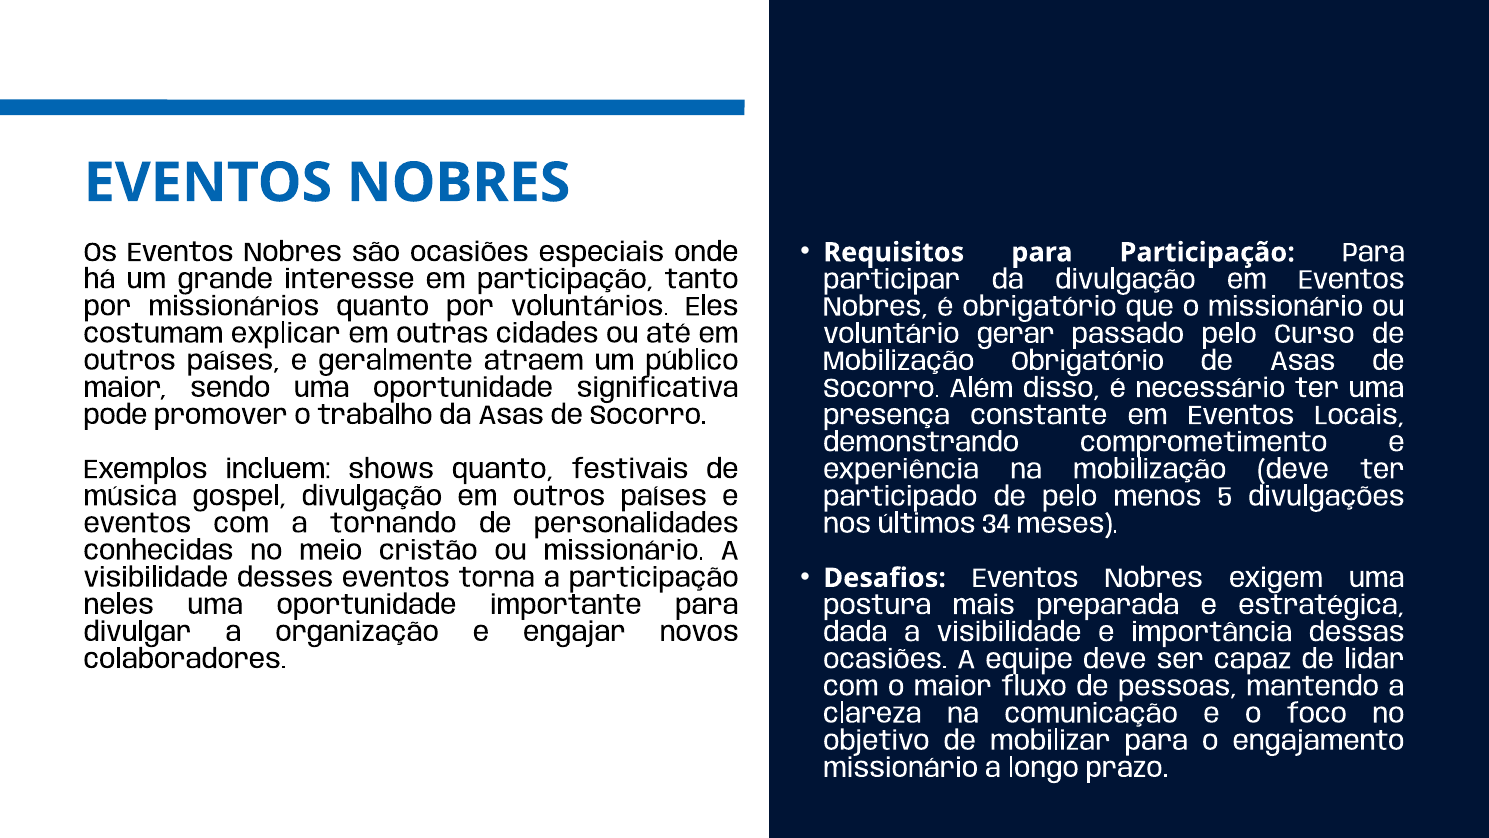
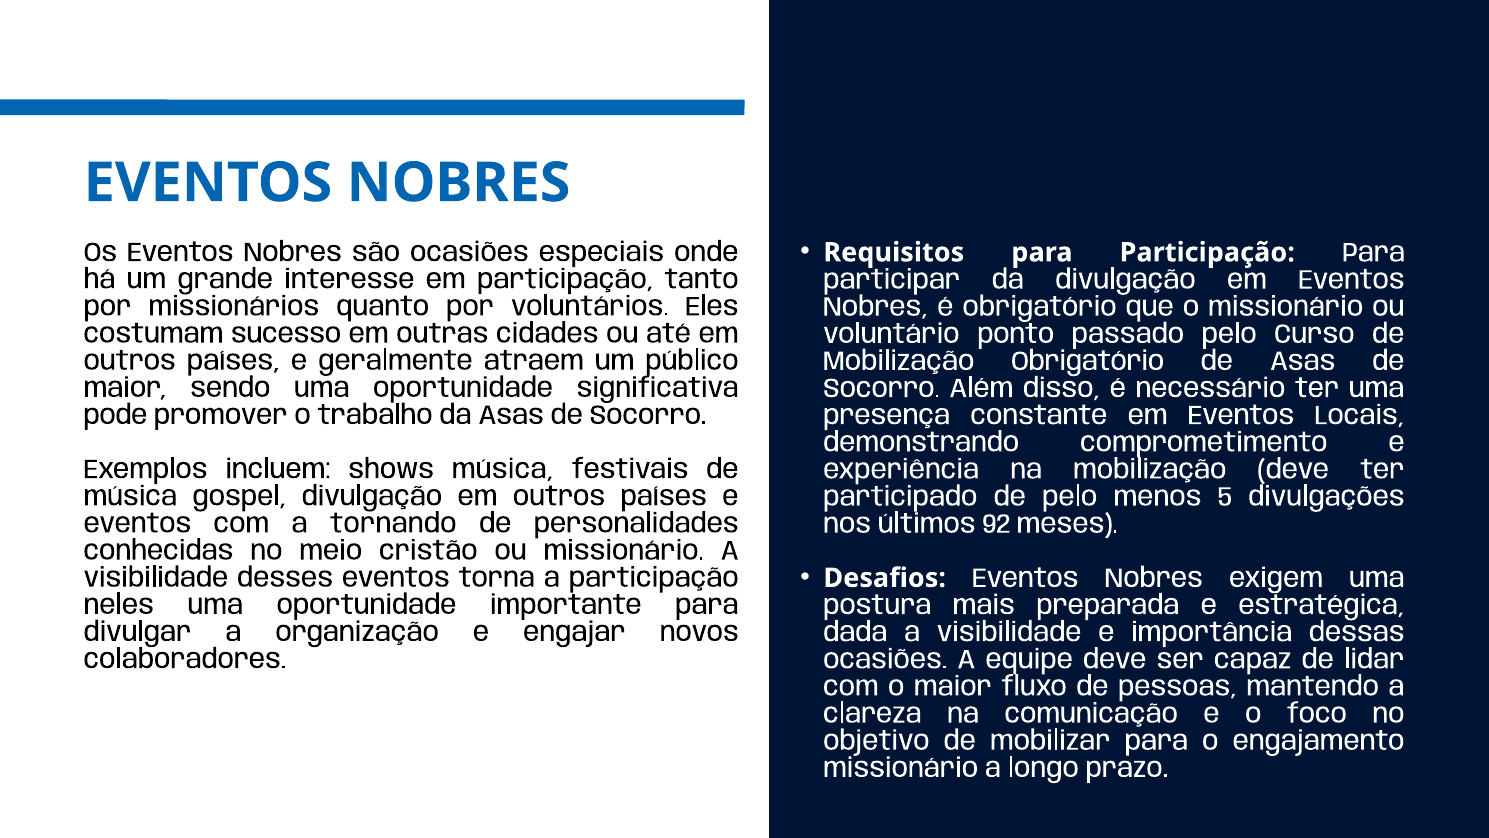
explicar: explicar -> sucesso (286, 333)
gerar: gerar -> ponto (1016, 334)
shows quanto: quanto -> música (503, 469)
34: 34 -> 92 (996, 523)
